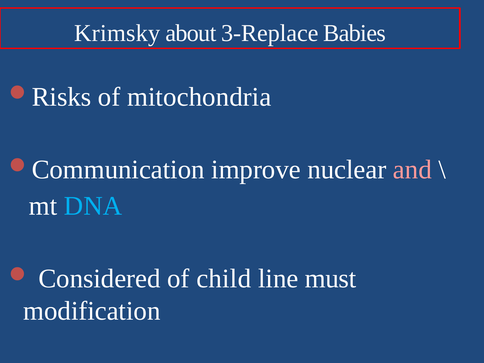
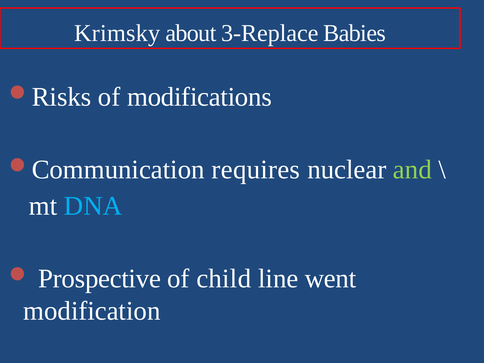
mitochondria: mitochondria -> modifications (199, 97)
improve: improve -> requires (256, 170)
and colour: pink -> light green (412, 170)
Considered: Considered -> Prospective (100, 279)
must: must -> went (331, 279)
